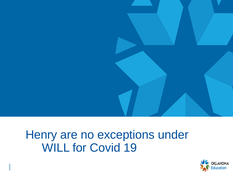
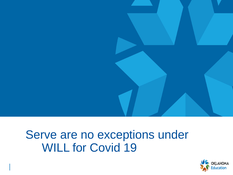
Henry: Henry -> Serve (41, 135)
